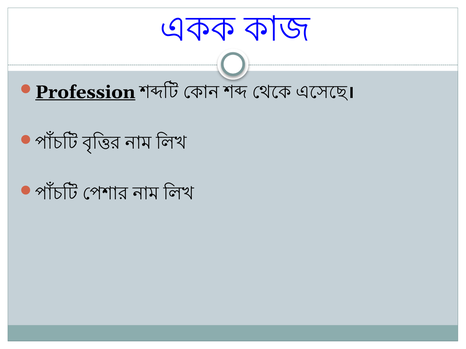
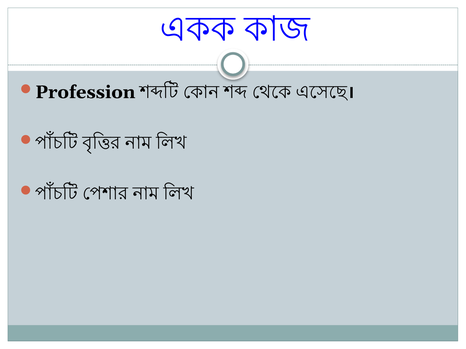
Profession underline: present -> none (85, 92)
